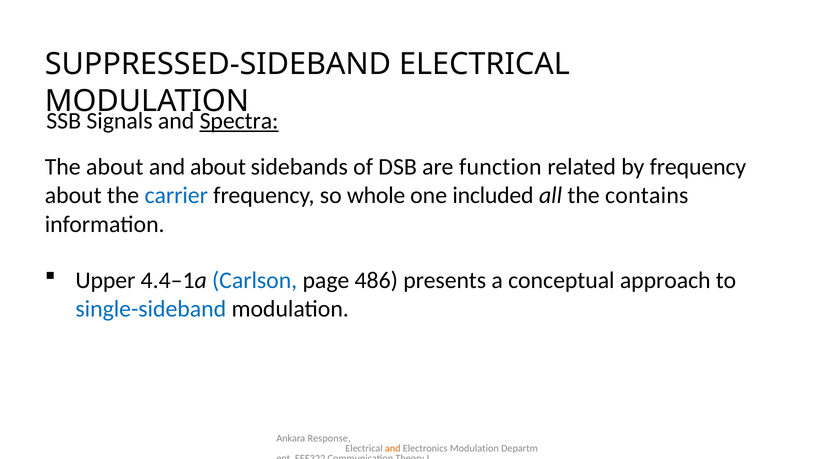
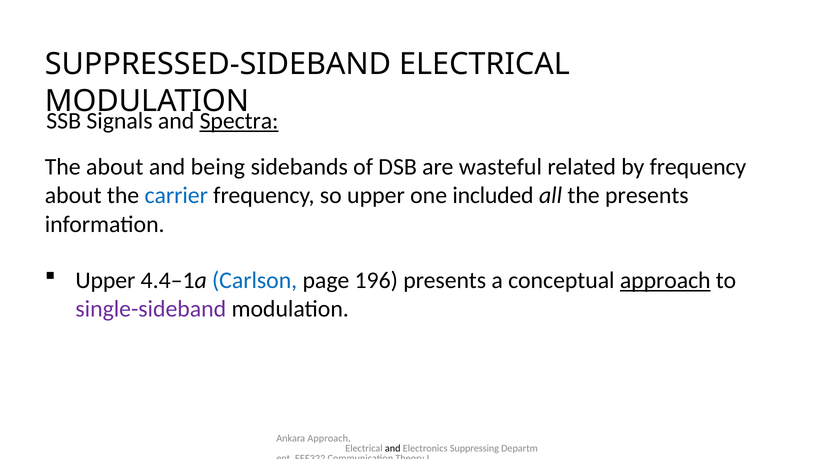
and about: about -> being (218, 167)
function: function -> wasteful (500, 167)
so whole: whole -> upper (376, 196)
the contains: contains -> presents (647, 196)
486: 486 -> 196 (376, 280)
approach underline: none -> present (665, 280)
single-sideband colour: blue -> purple (151, 309)
Ankara Response: Response -> Approach (329, 438)
and colour: orange -> black (393, 448)
Electronics Modulation: Modulation -> Suppressing (474, 448)
